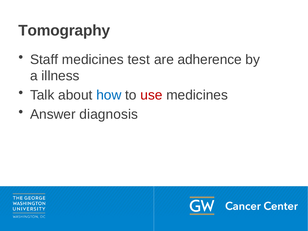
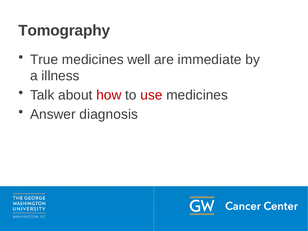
Staff: Staff -> True (44, 59)
test: test -> well (139, 59)
adherence: adherence -> immediate (210, 59)
how colour: blue -> red (109, 95)
